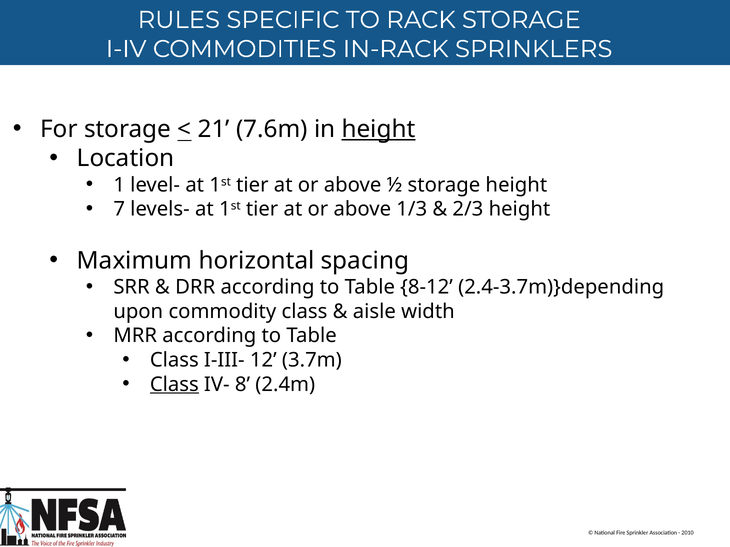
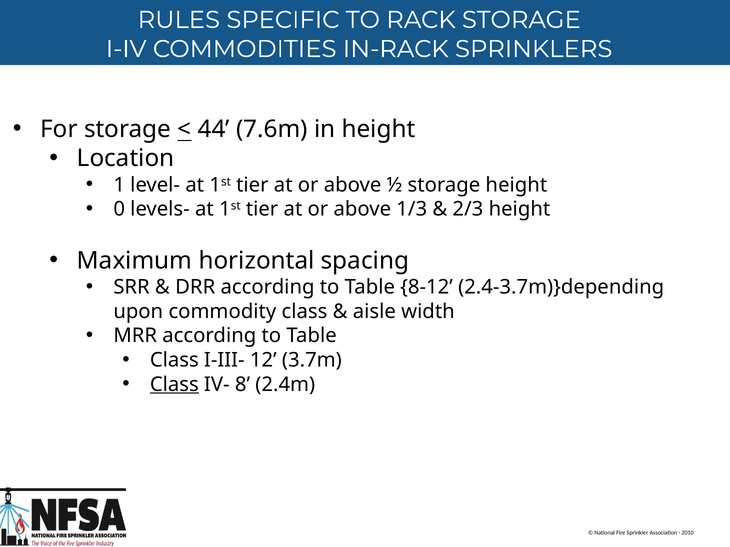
21: 21 -> 44 (214, 129)
height underline: present -> none (379, 129)
7: 7 -> 0 (119, 209)
